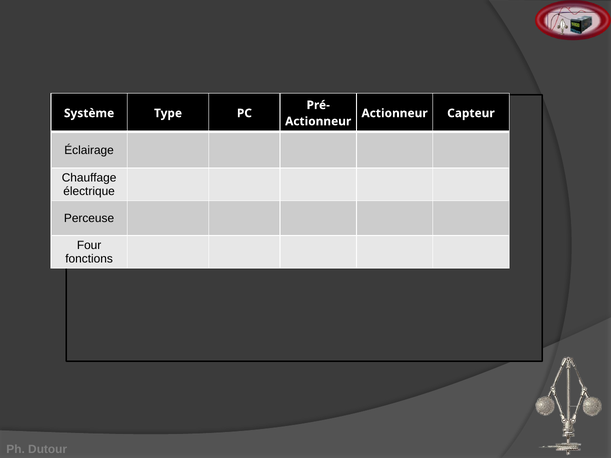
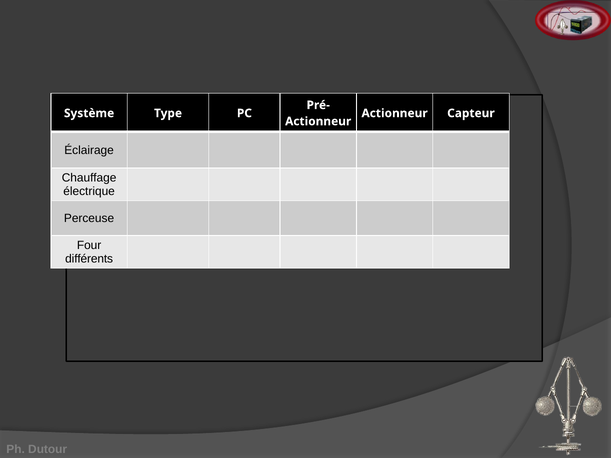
fonctions: fonctions -> différents (89, 259)
